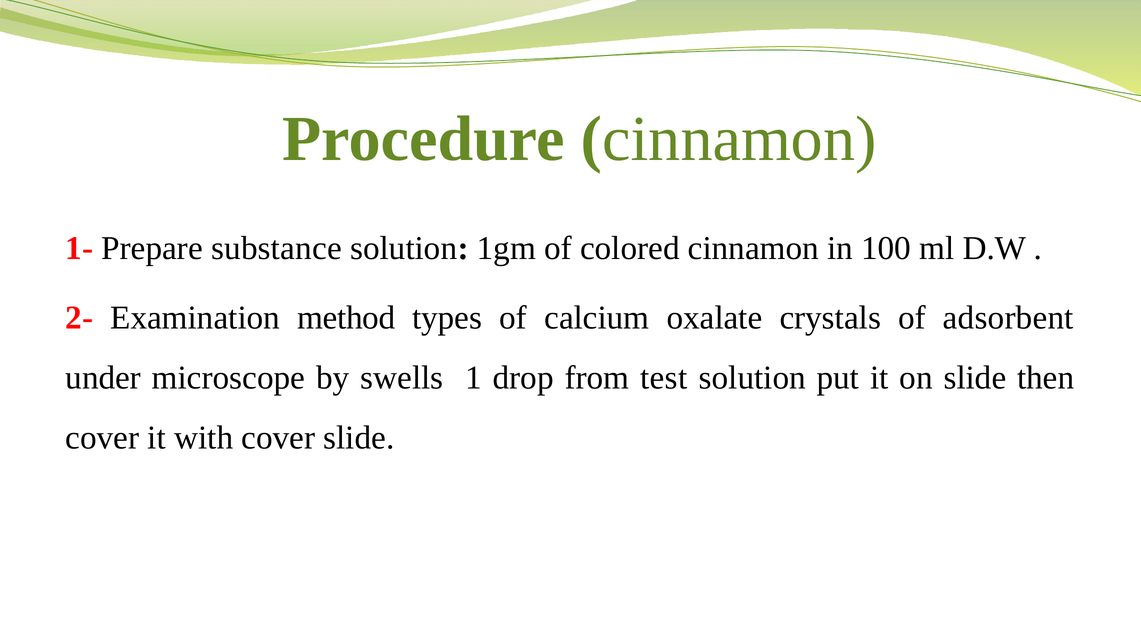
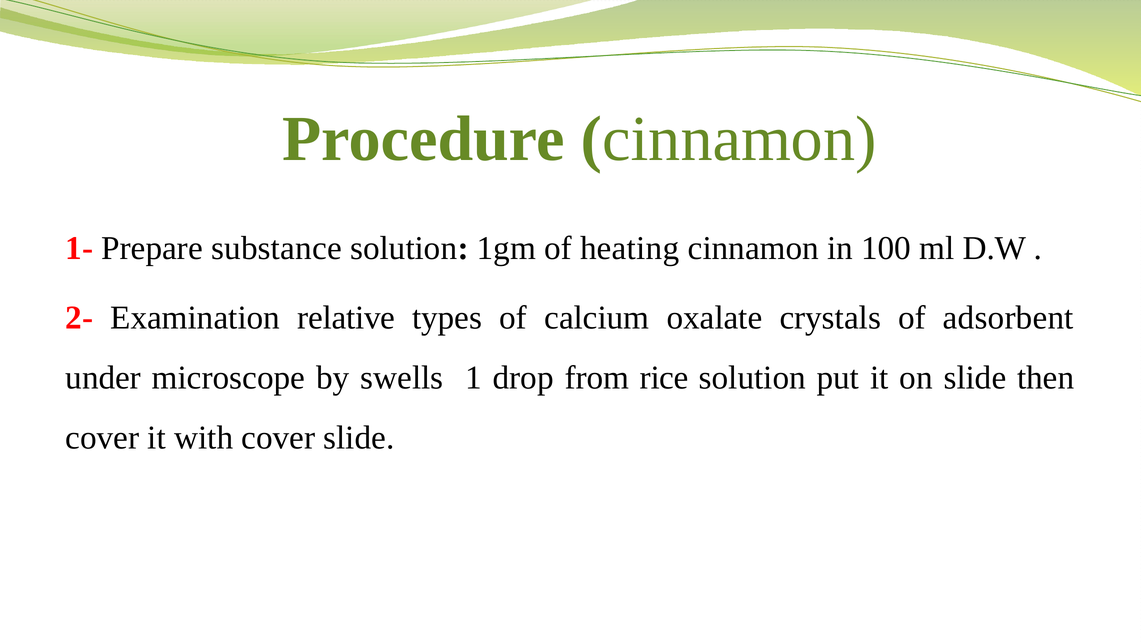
colored: colored -> heating (630, 248)
method: method -> relative (346, 318)
test: test -> rice (664, 378)
